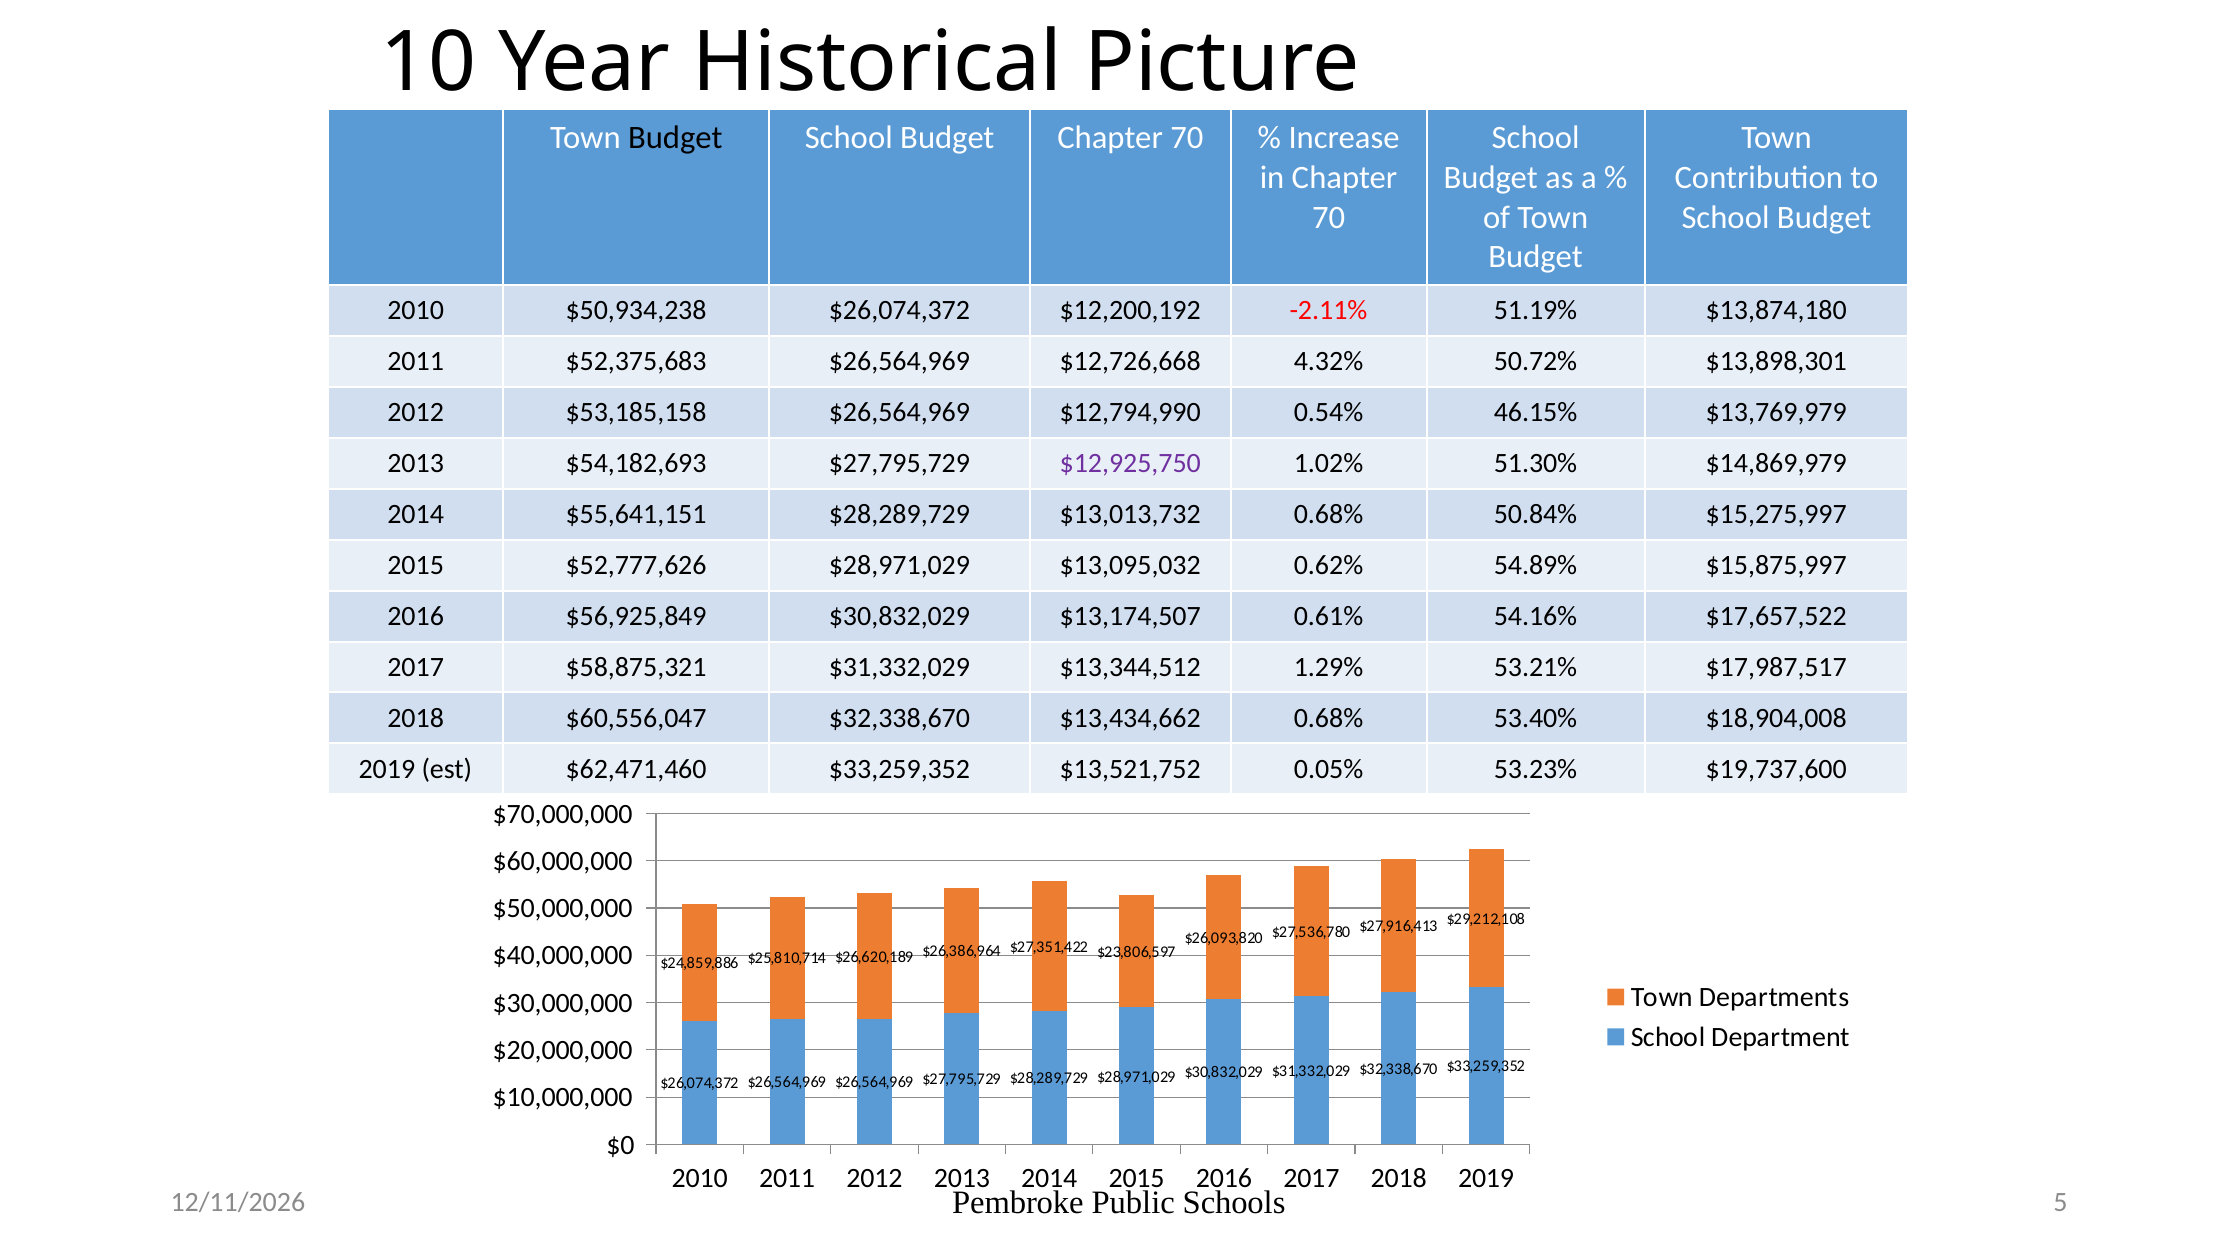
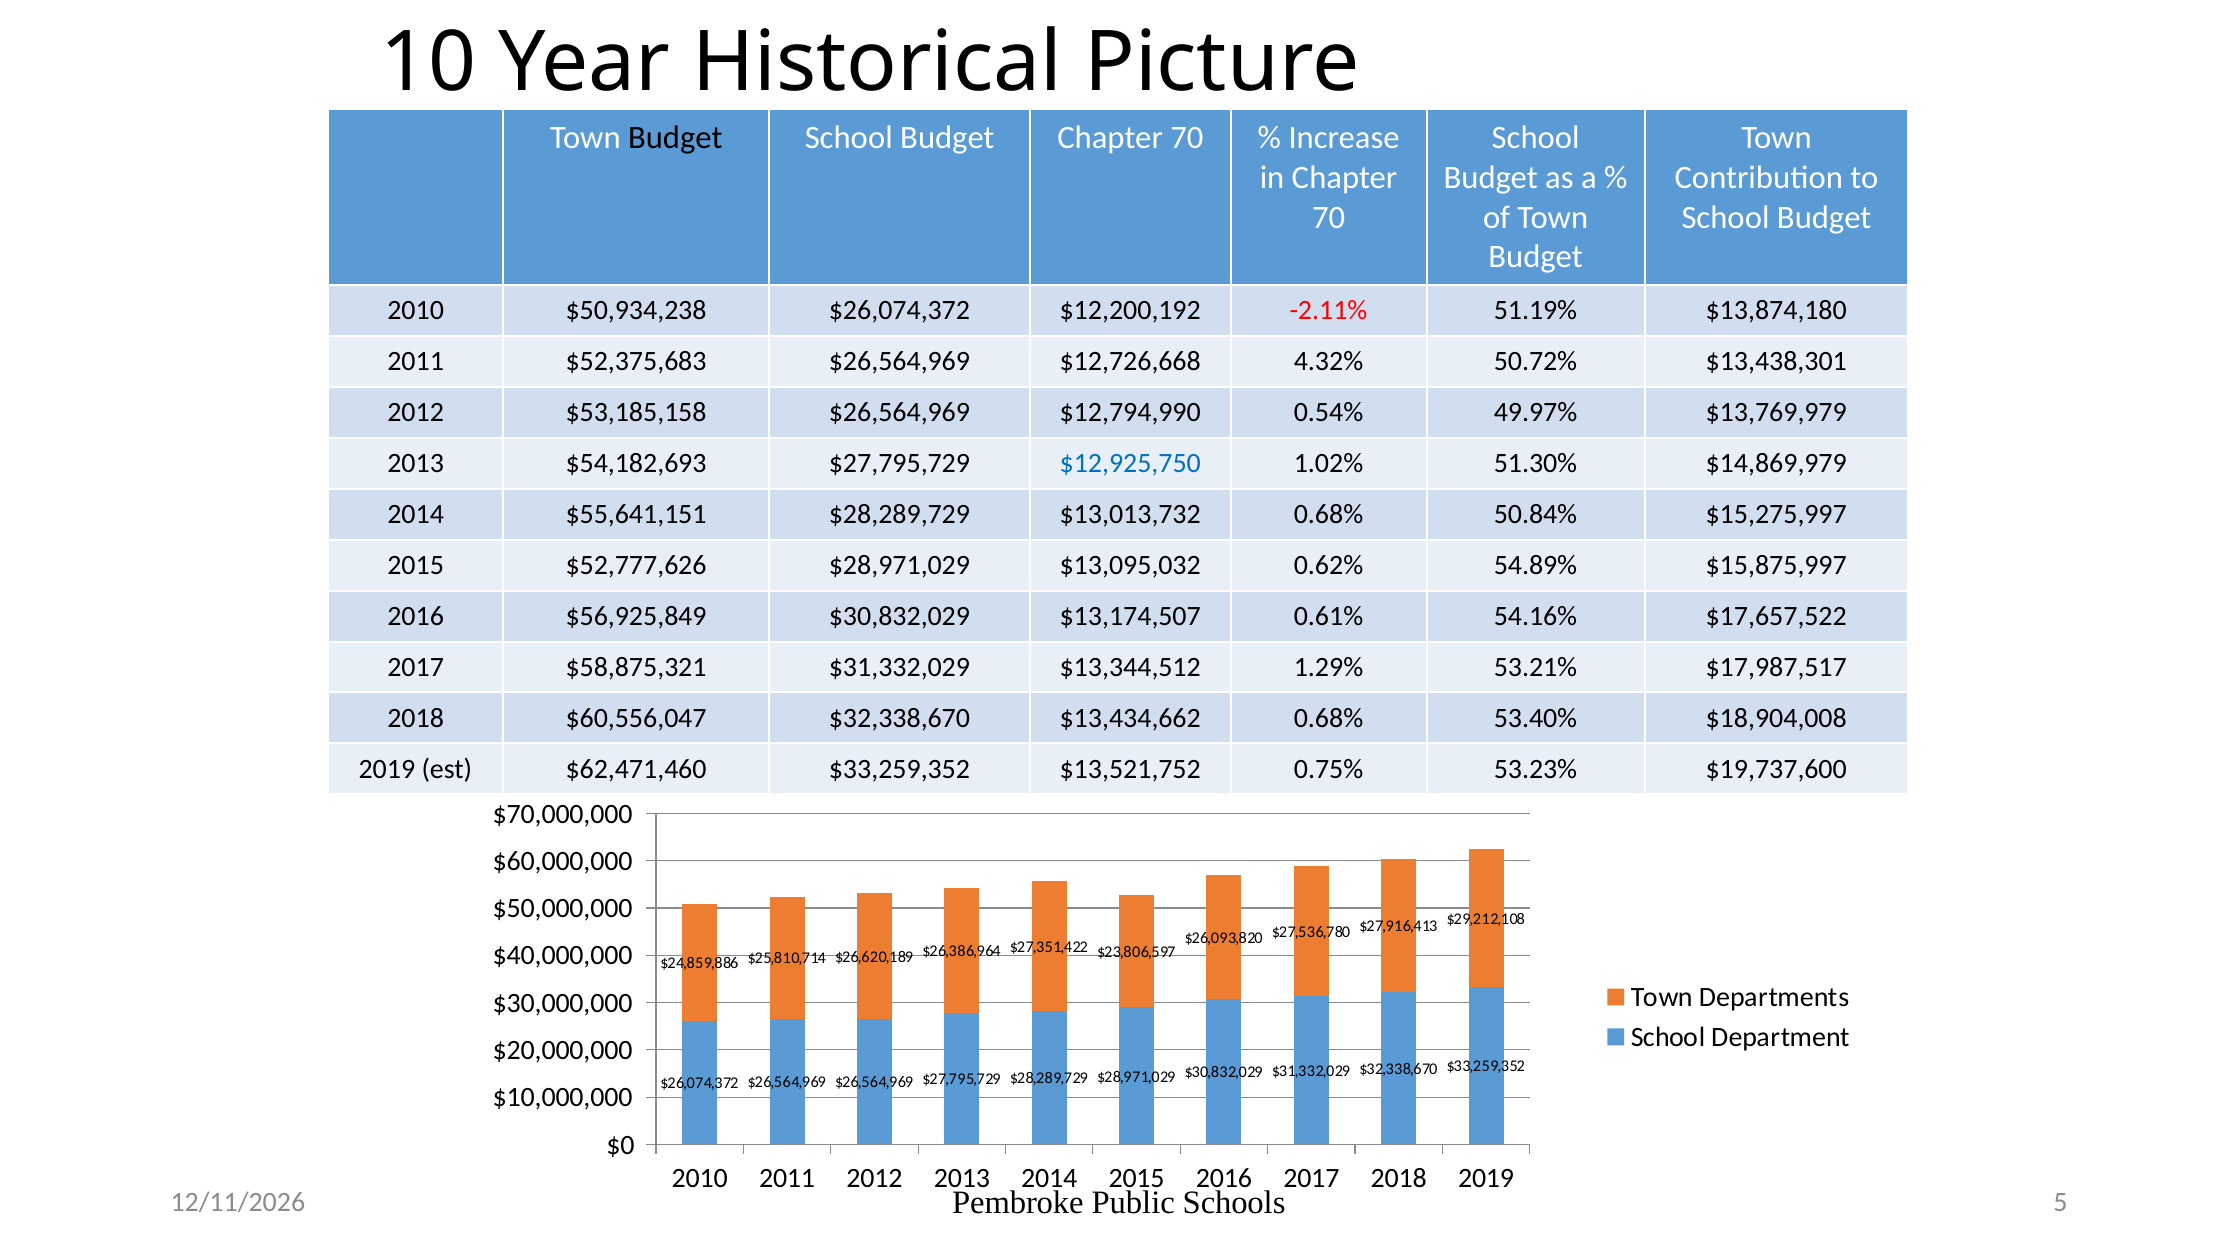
$13,898,301: $13,898,301 -> $13,438,301 (1776, 361)
46.15%: 46.15% -> 49.97% (1536, 412)
$12,925,750 colour: purple -> blue (1130, 463)
0.05%: 0.05% -> 0.75% (1329, 769)
